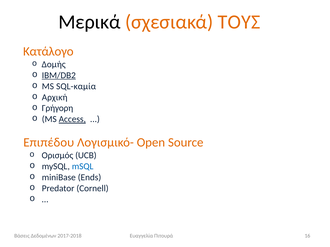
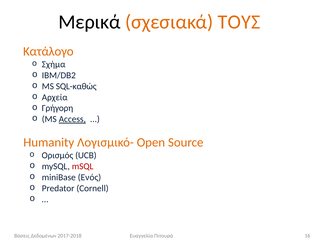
Δομής: Δομής -> Σχήμα (54, 64)
IBM/DB2 underline: present -> none (59, 75)
SQL-καμία: SQL-καμία -> SQL-καθώς (76, 86)
Αρχική: Αρχική -> Αρχεία (55, 97)
Επιπέδου: Επιπέδου -> Humanity (49, 143)
mSQL colour: blue -> red (83, 167)
Ends: Ends -> Ενός (89, 178)
